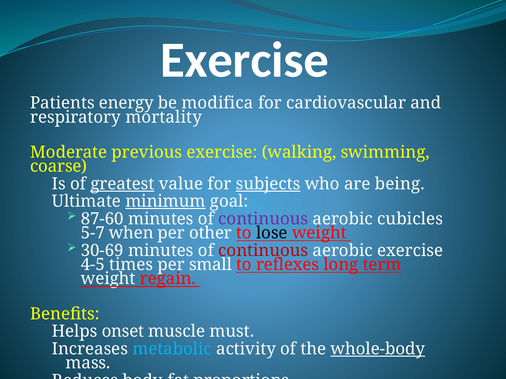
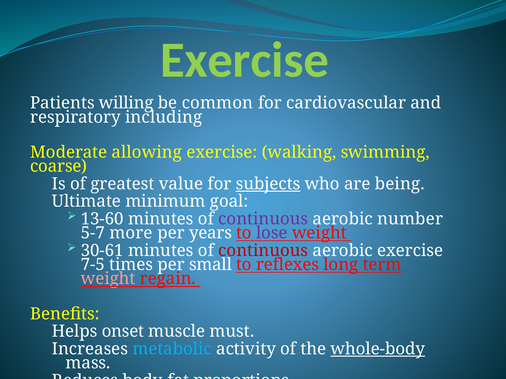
Exercise colour: white -> light green (244, 60)
energy: energy -> willing (126, 103)
modifica: modifica -> common (217, 103)
mortality: mortality -> including (164, 117)
previous: previous -> allowing (147, 152)
greatest underline: present -> none (122, 184)
minimum underline: present -> none (165, 202)
87-60: 87-60 -> 13-60 (102, 219)
cubicles: cubicles -> number (410, 219)
when: when -> more (131, 233)
other: other -> years (211, 233)
lose colour: black -> purple (272, 233)
30-69: 30-69 -> 30-61 (102, 251)
4-5: 4-5 -> 7-5 (93, 265)
weight colour: white -> pink (108, 279)
